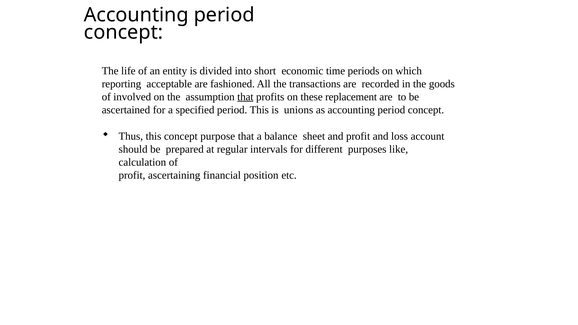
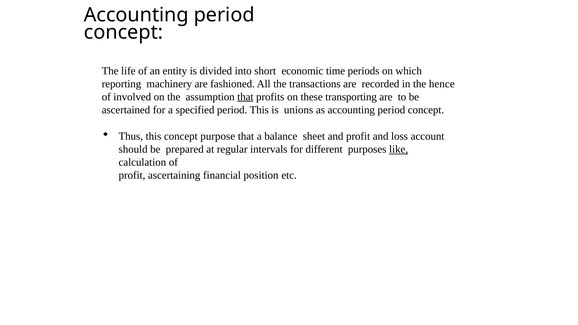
acceptable: acceptable -> machinery (169, 84)
goods: goods -> hence (442, 84)
replacement: replacement -> transporting (351, 97)
like underline: none -> present (399, 149)
